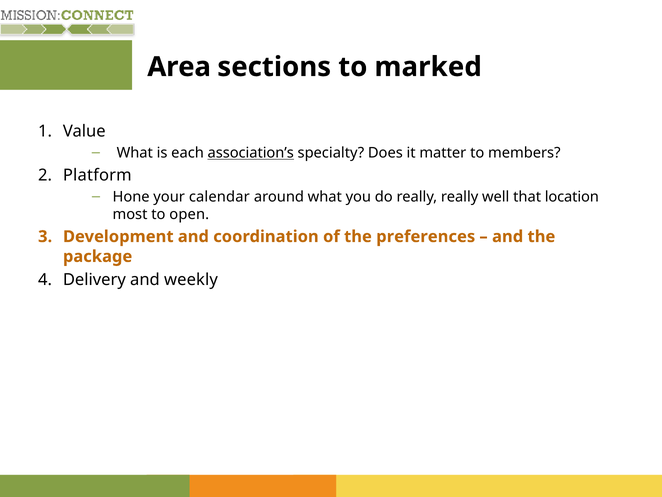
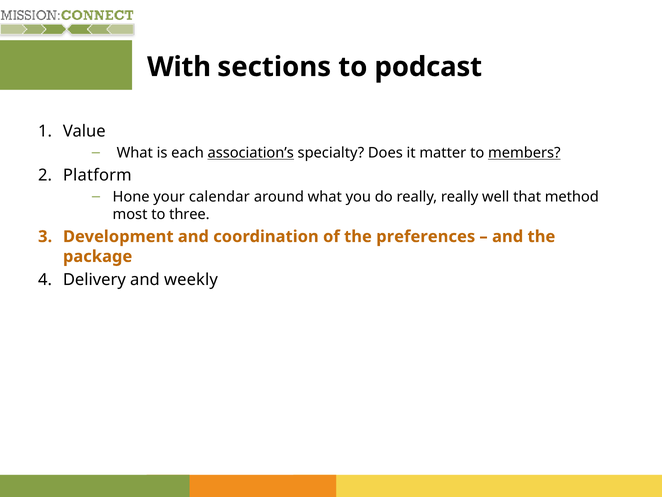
Area: Area -> With (179, 67)
marked: marked -> podcast (428, 67)
members underline: none -> present (524, 153)
location: location -> method (572, 197)
open: open -> three (189, 214)
